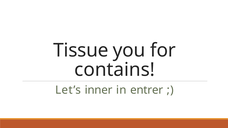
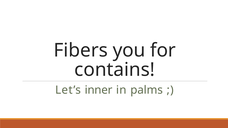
Tissue: Tissue -> Fibers (81, 50)
entrer: entrer -> palms (147, 90)
